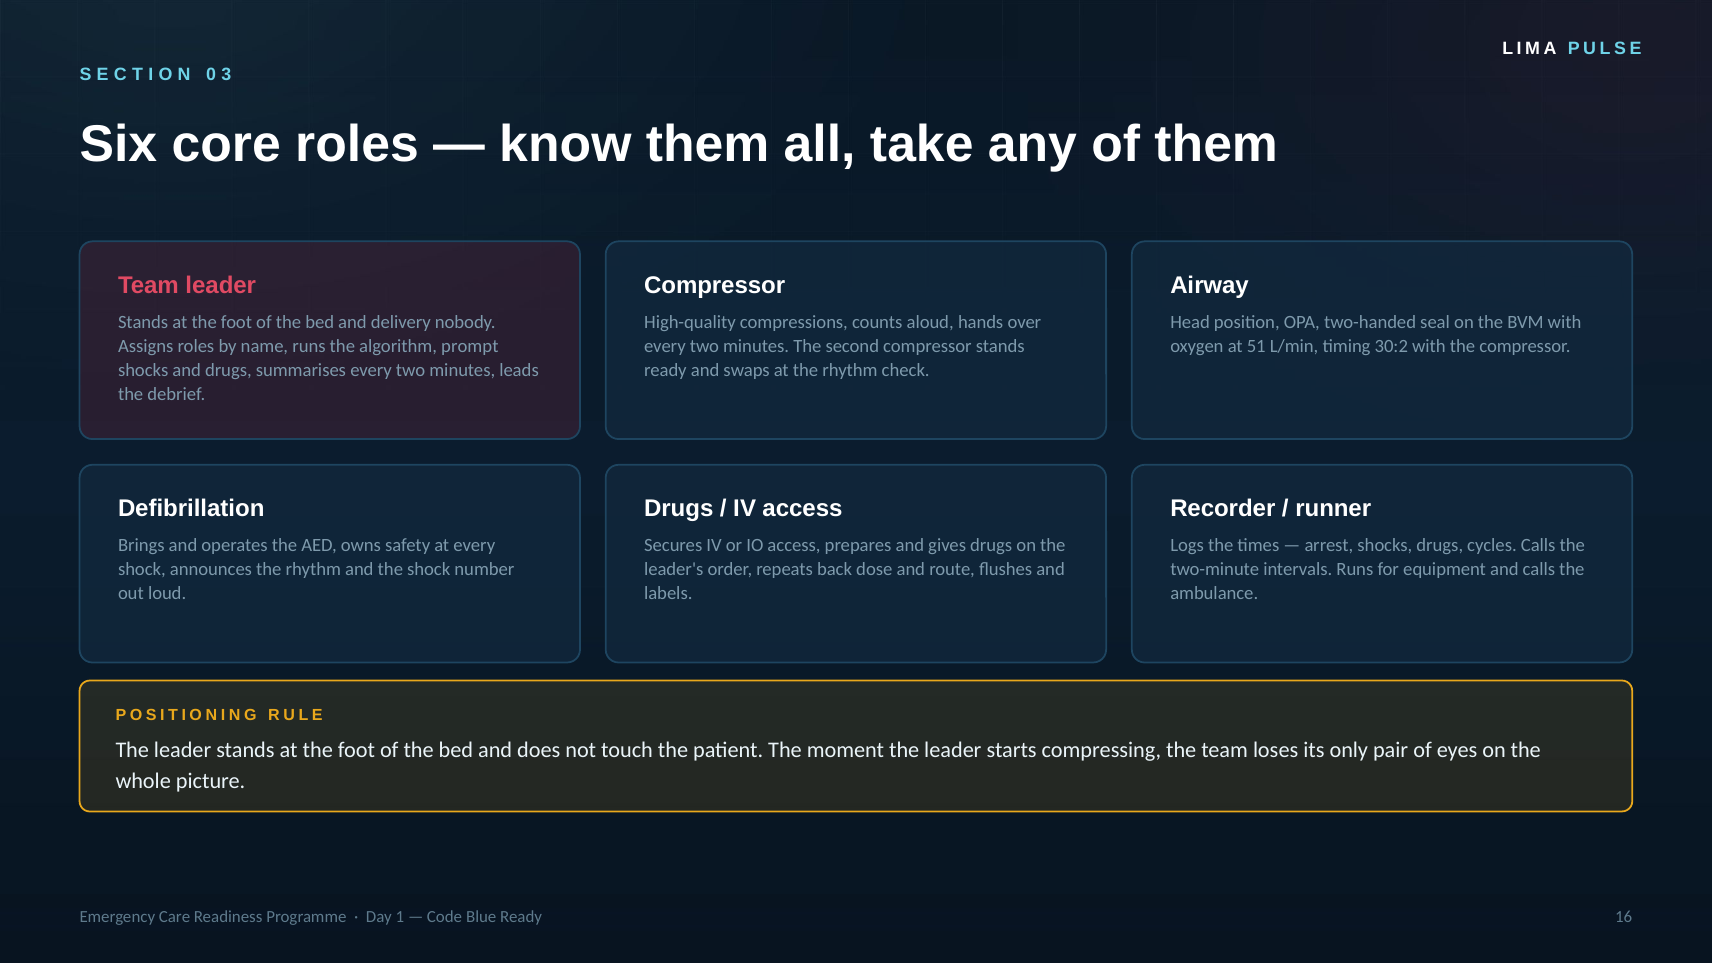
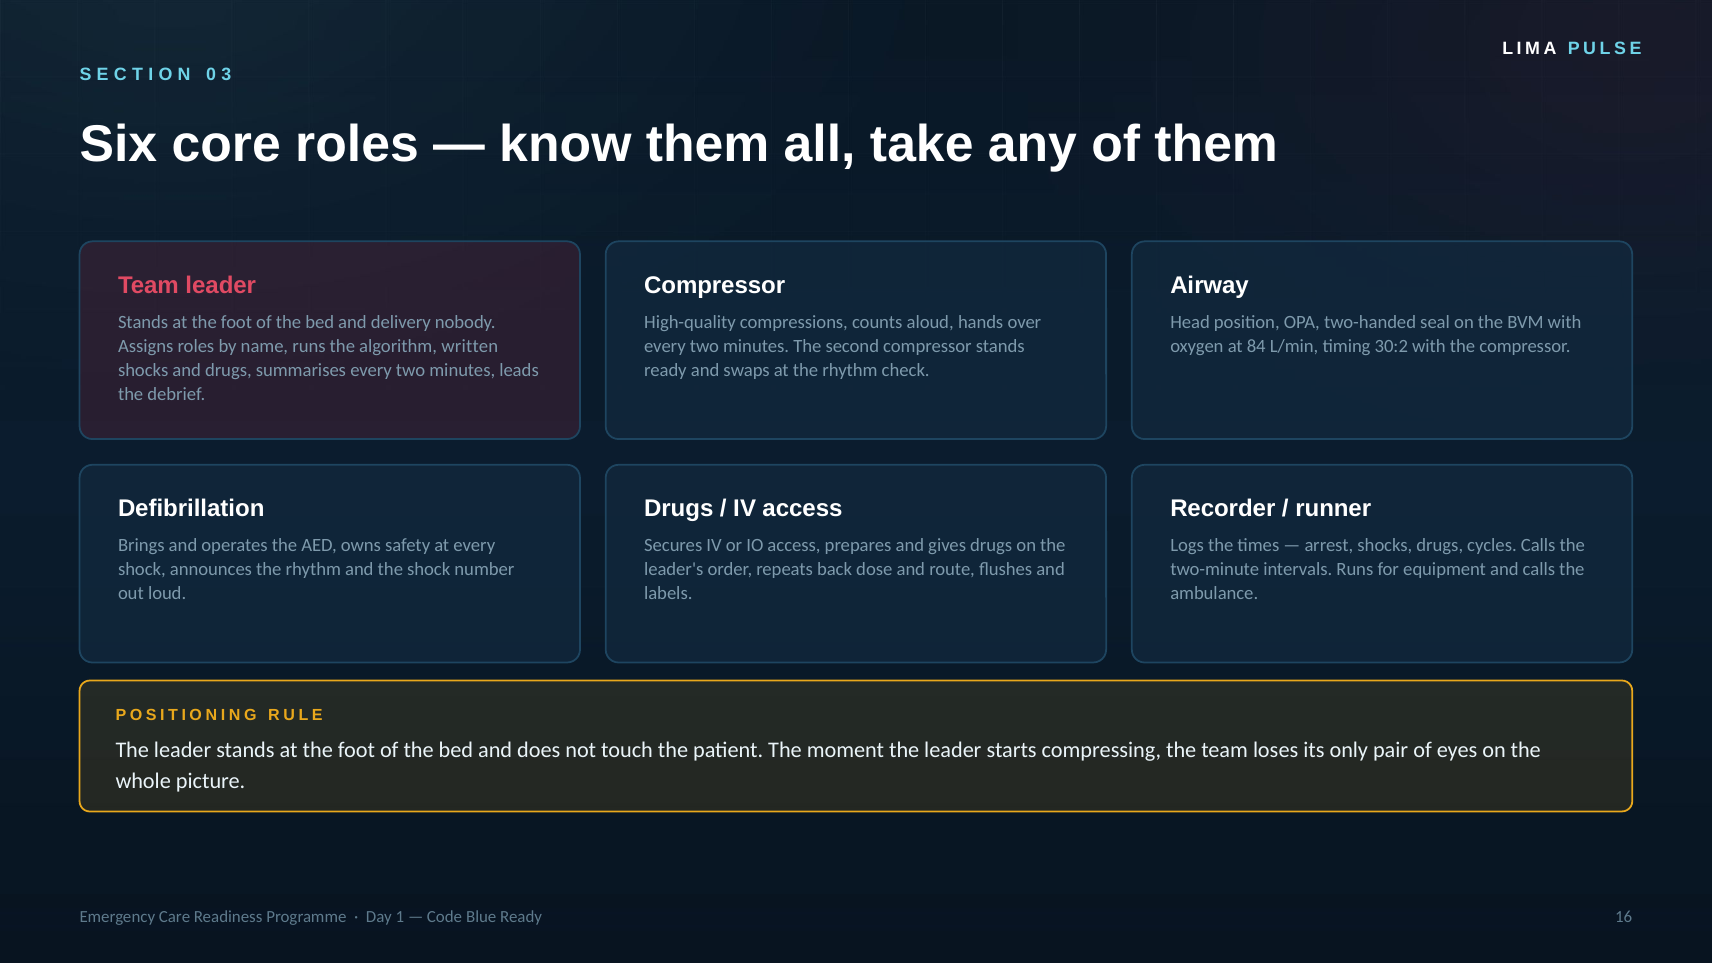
prompt: prompt -> written (470, 346)
51: 51 -> 84 (1256, 346)
